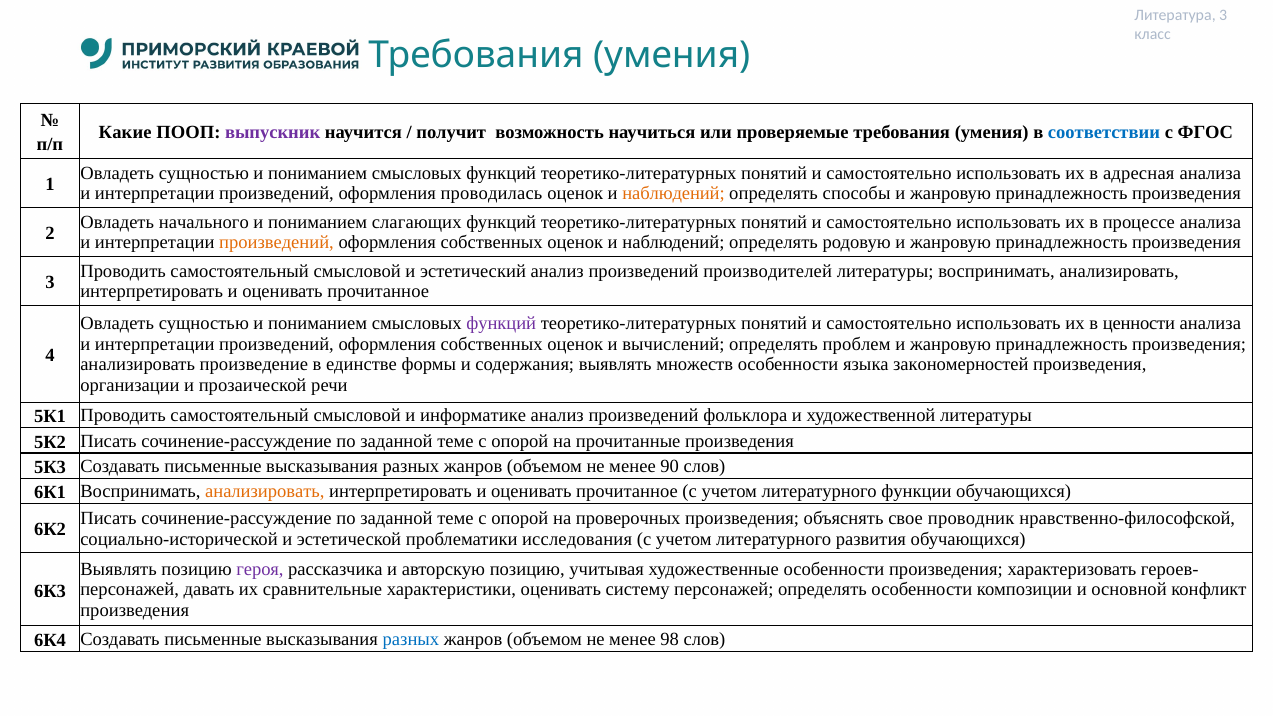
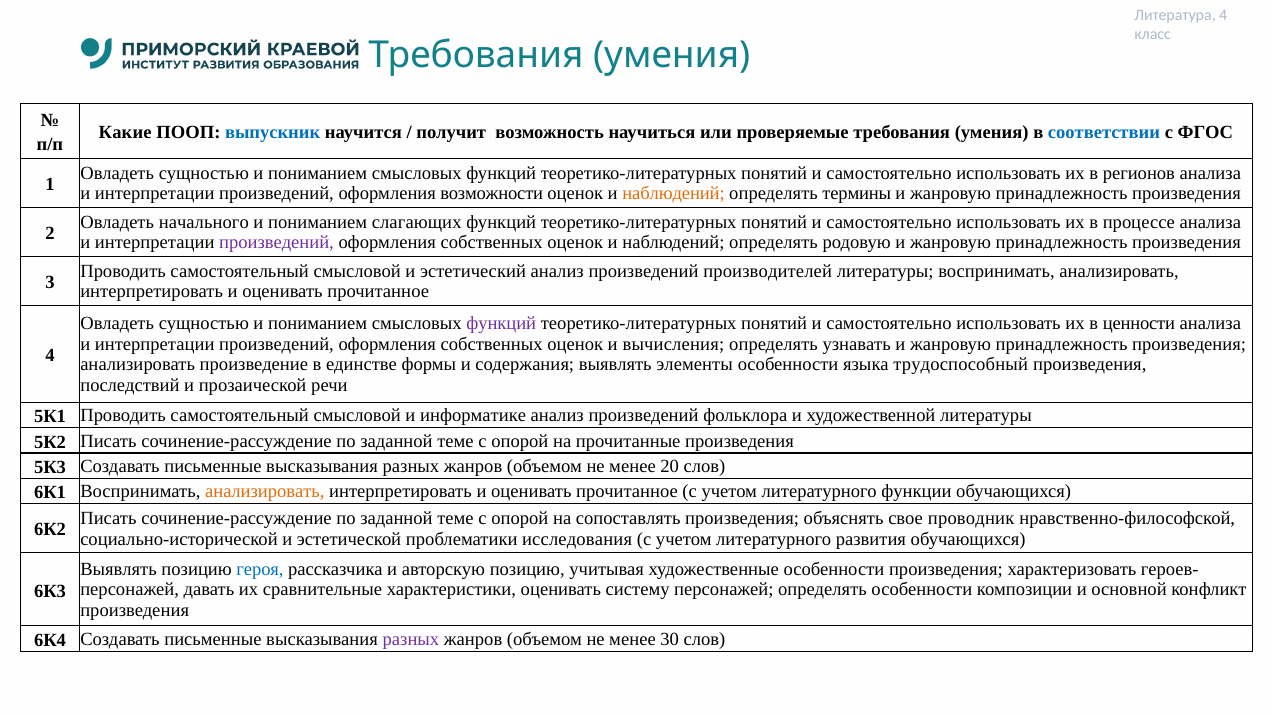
Литература 3: 3 -> 4 (1223, 15)
выпускник colour: purple -> blue (273, 133)
адресная: адресная -> регионов (1139, 173)
проводилась: проводилась -> возможности (492, 194)
способы: способы -> термины (857, 194)
произведений colour: orange -> purple (276, 243)
вычислений: вычислений -> вычисления (673, 344)
проблем: проблем -> узнавать (857, 344)
множеств: множеств -> элементы (695, 365)
закономерностей: закономерностей -> трудоспособный (961, 365)
организации: организации -> последствий (130, 385)
90: 90 -> 20 (670, 466)
проверочных: проверочных -> сопоставлять (628, 519)
героя colour: purple -> blue (260, 569)
разных colour: blue -> purple (411, 639)
98: 98 -> 30 (670, 639)
